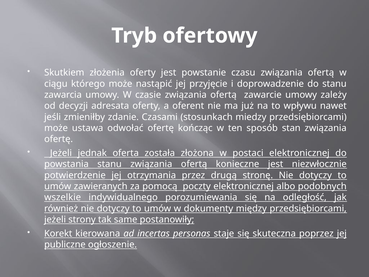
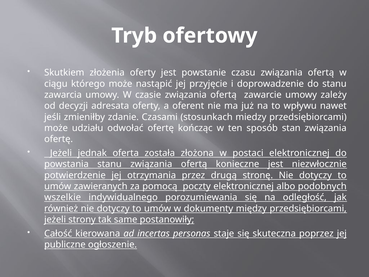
ustawa: ustawa -> udziału (88, 128)
Korekt: Korekt -> Całość (58, 233)
